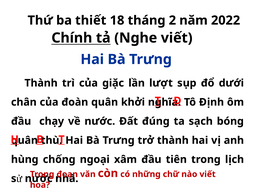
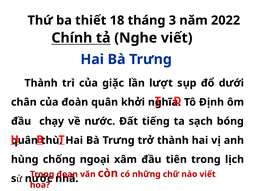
2: 2 -> 3 (172, 20)
đúng: đúng -> tiếng (156, 121)
